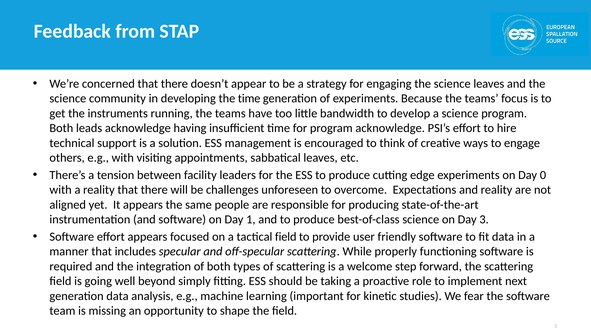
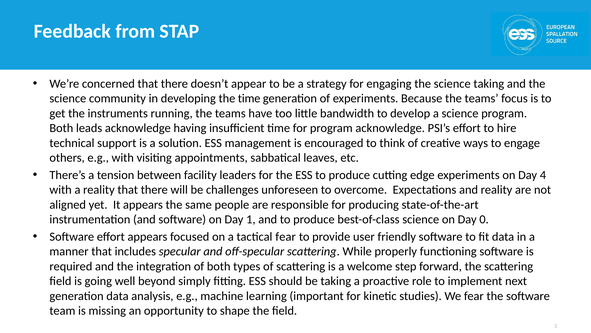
science leaves: leaves -> taking (489, 84)
0: 0 -> 4 (543, 175)
Day 3: 3 -> 0 (484, 219)
tactical field: field -> fear (286, 236)
